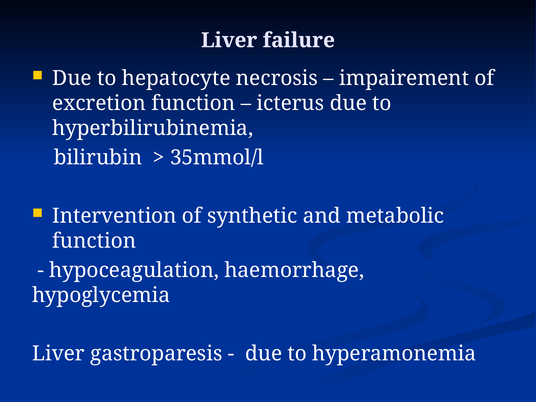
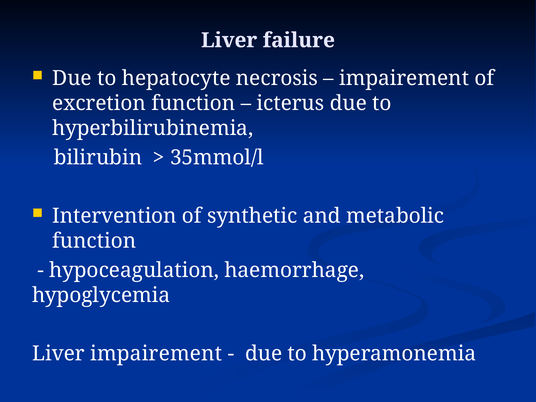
Liver gastroparesis: gastroparesis -> impairement (156, 354)
